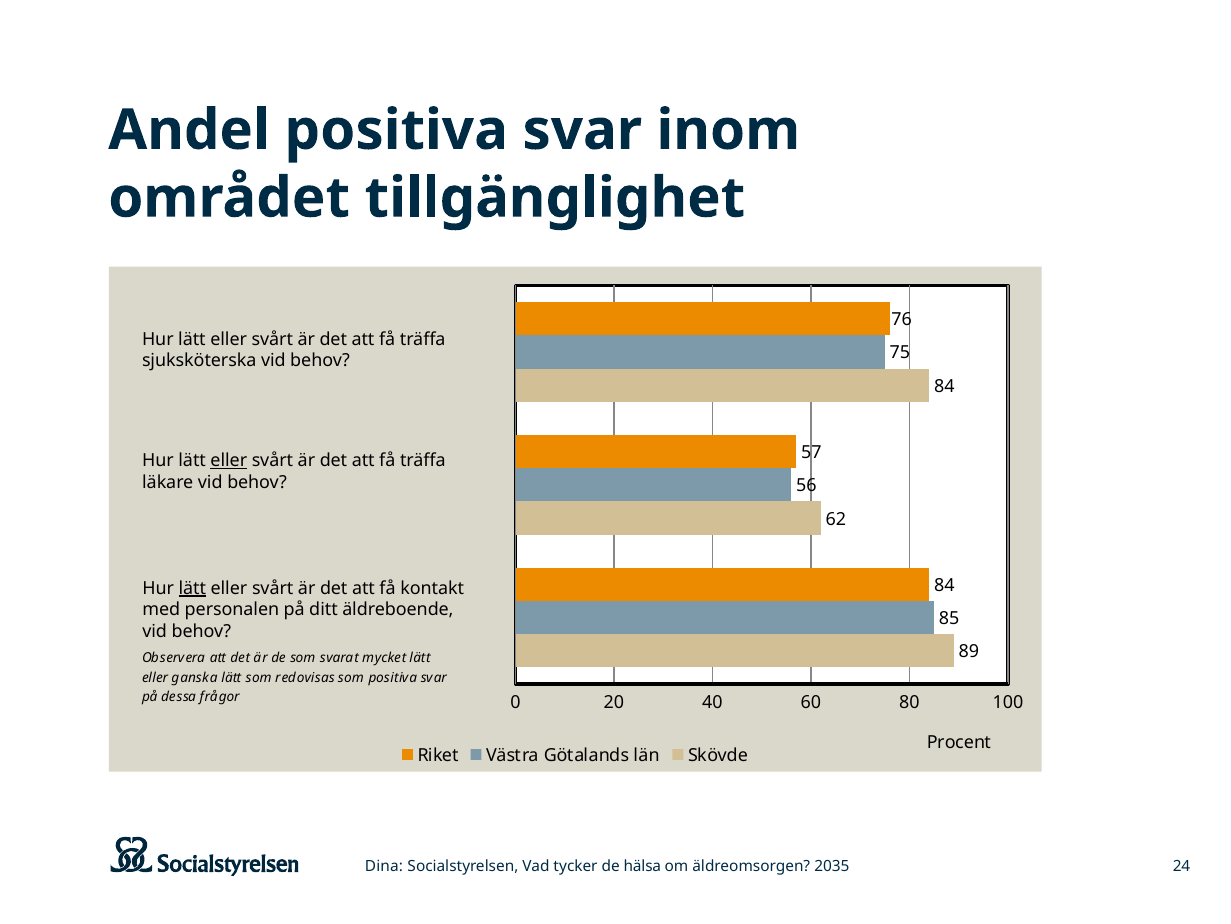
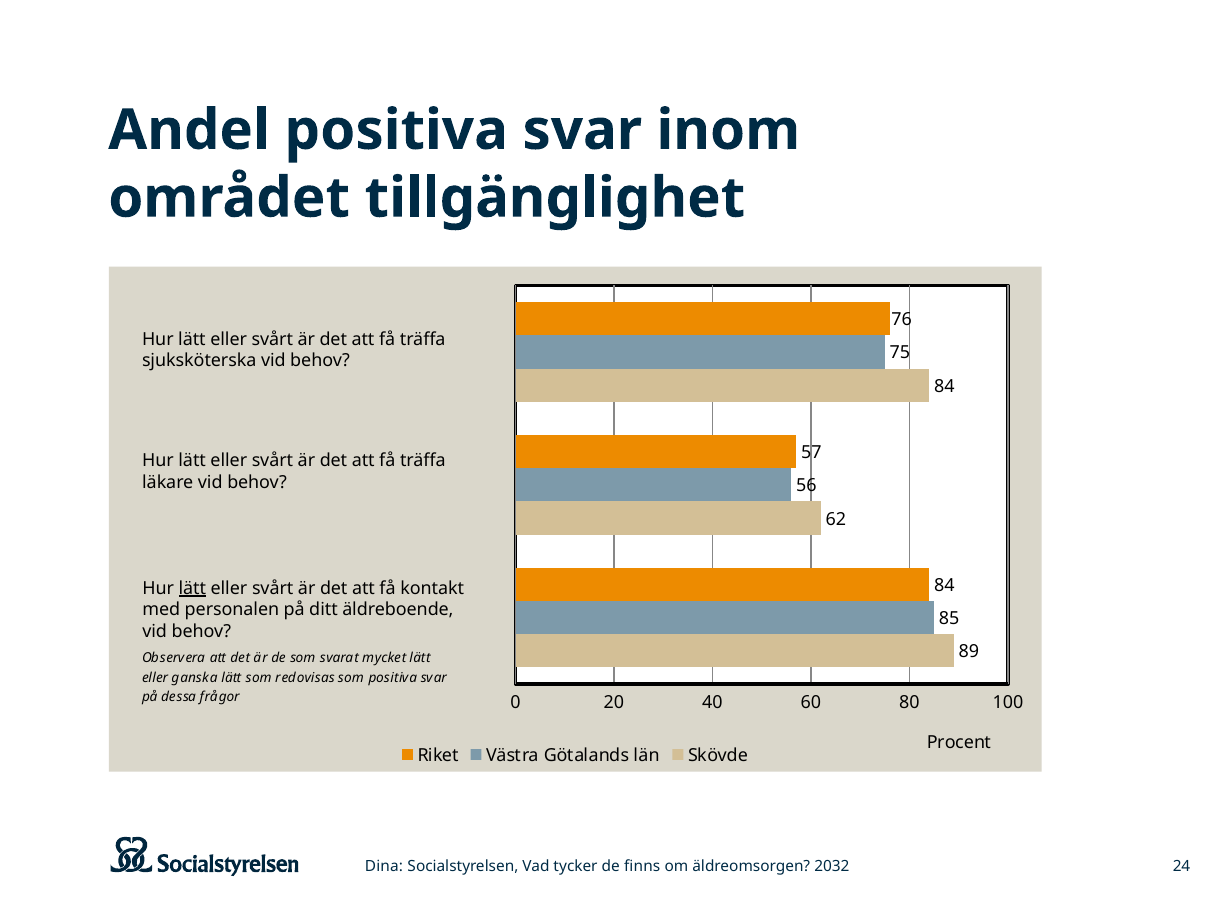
eller underline: present -> none (229, 460)
hälsa: hälsa -> finns (642, 865)
2035: 2035 -> 2032 (832, 865)
